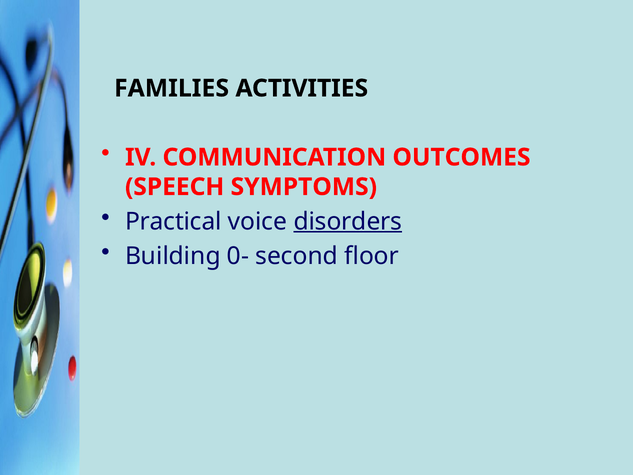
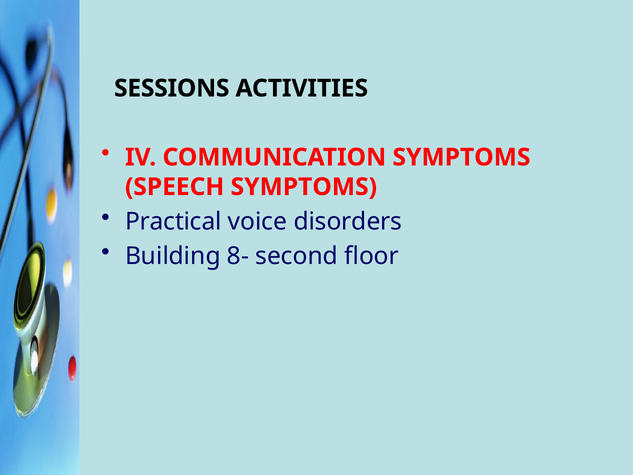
FAMILIES: FAMILIES -> SESSIONS (172, 88)
COMMUNICATION OUTCOMES: OUTCOMES -> SYMPTOMS (461, 157)
disorders underline: present -> none (348, 221)
0-: 0- -> 8- (238, 256)
